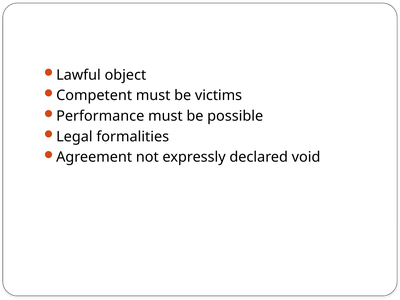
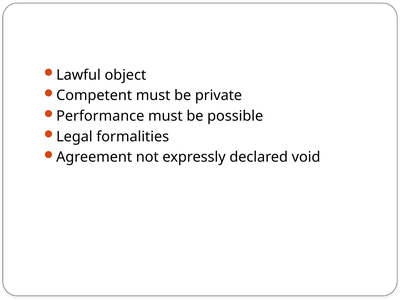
victims: victims -> private (219, 96)
